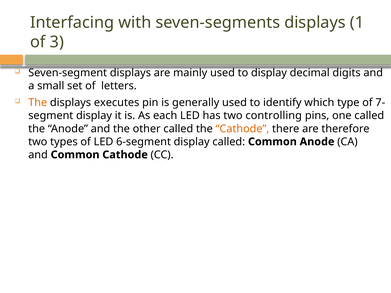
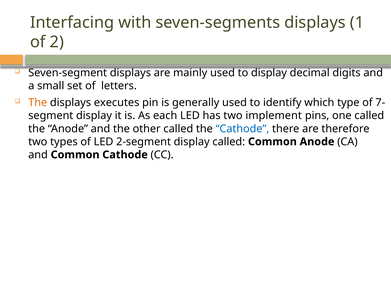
3: 3 -> 2 (57, 42)
controlling: controlling -> implement (274, 116)
Cathode colour: orange -> blue (242, 129)
6-segment: 6-segment -> 2-segment (144, 142)
